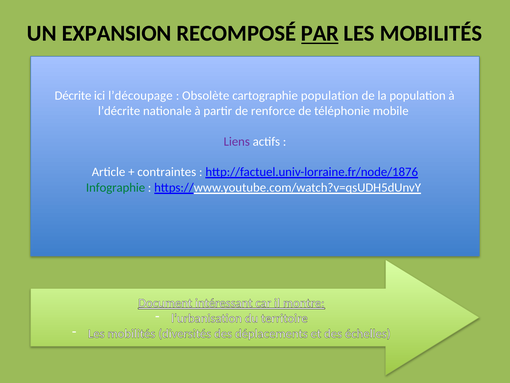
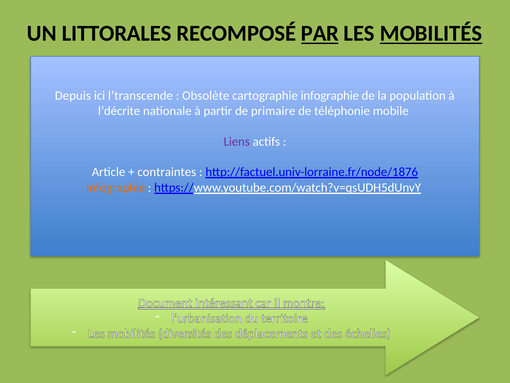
EXPANSION: EXPANSION -> LITTORALES (117, 33)
MOBILITÉS underline: none -> present (431, 33)
Décrite: Décrite -> Depuis (73, 95)
l’découpage: l’découpage -> l’transcende (140, 95)
cartographie population: population -> infographie (330, 95)
renforce: renforce -> primaire (273, 111)
Infographie colour: green -> orange (116, 187)
